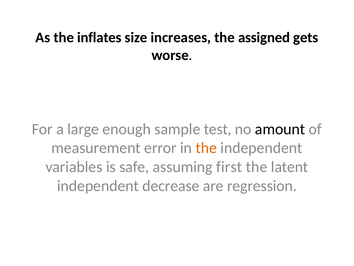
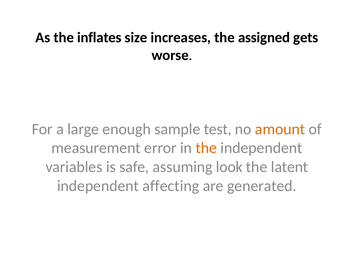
amount colour: black -> orange (280, 129)
first: first -> look (229, 167)
decrease: decrease -> affecting (171, 186)
regression: regression -> generated (262, 186)
